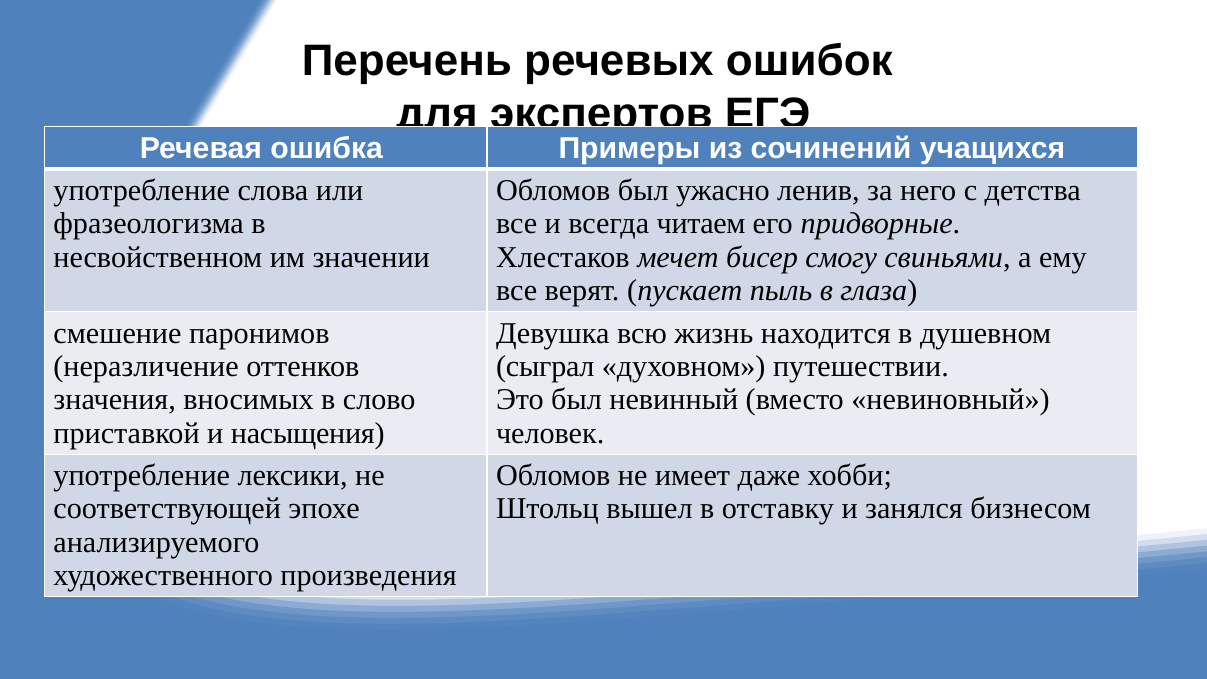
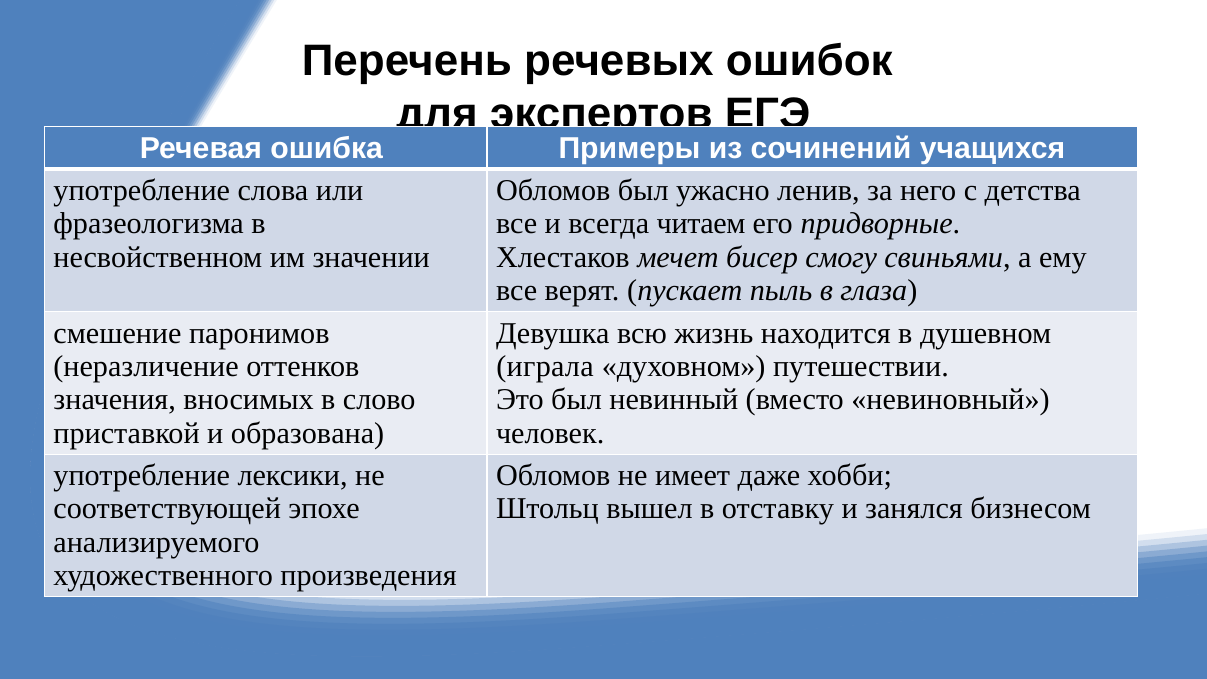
сыграл: сыграл -> играла (545, 366)
насыщения: насыщения -> образована (308, 433)
